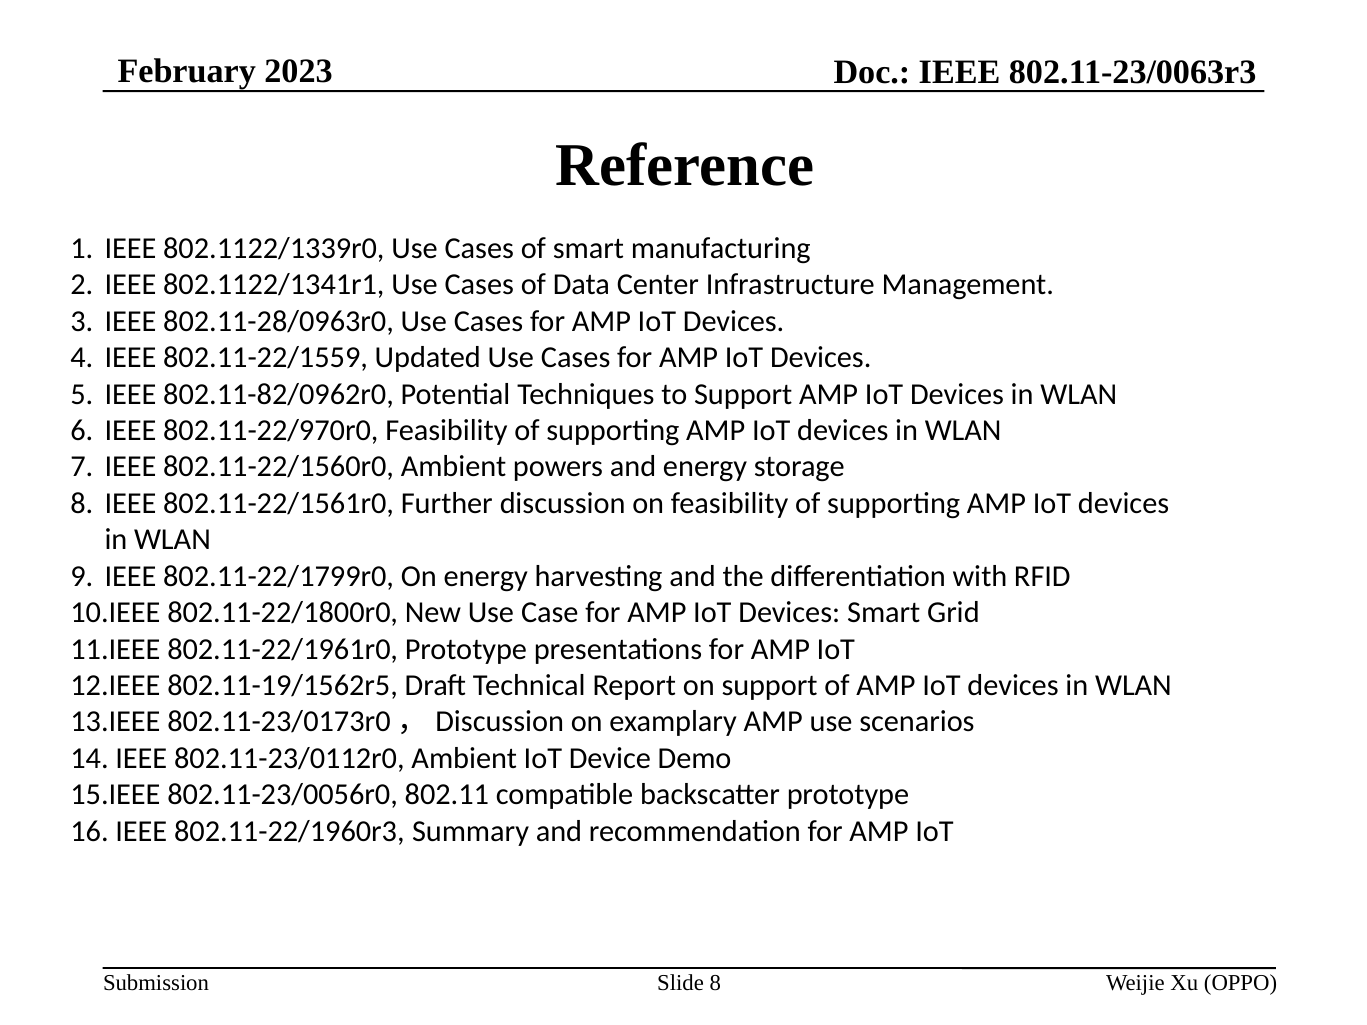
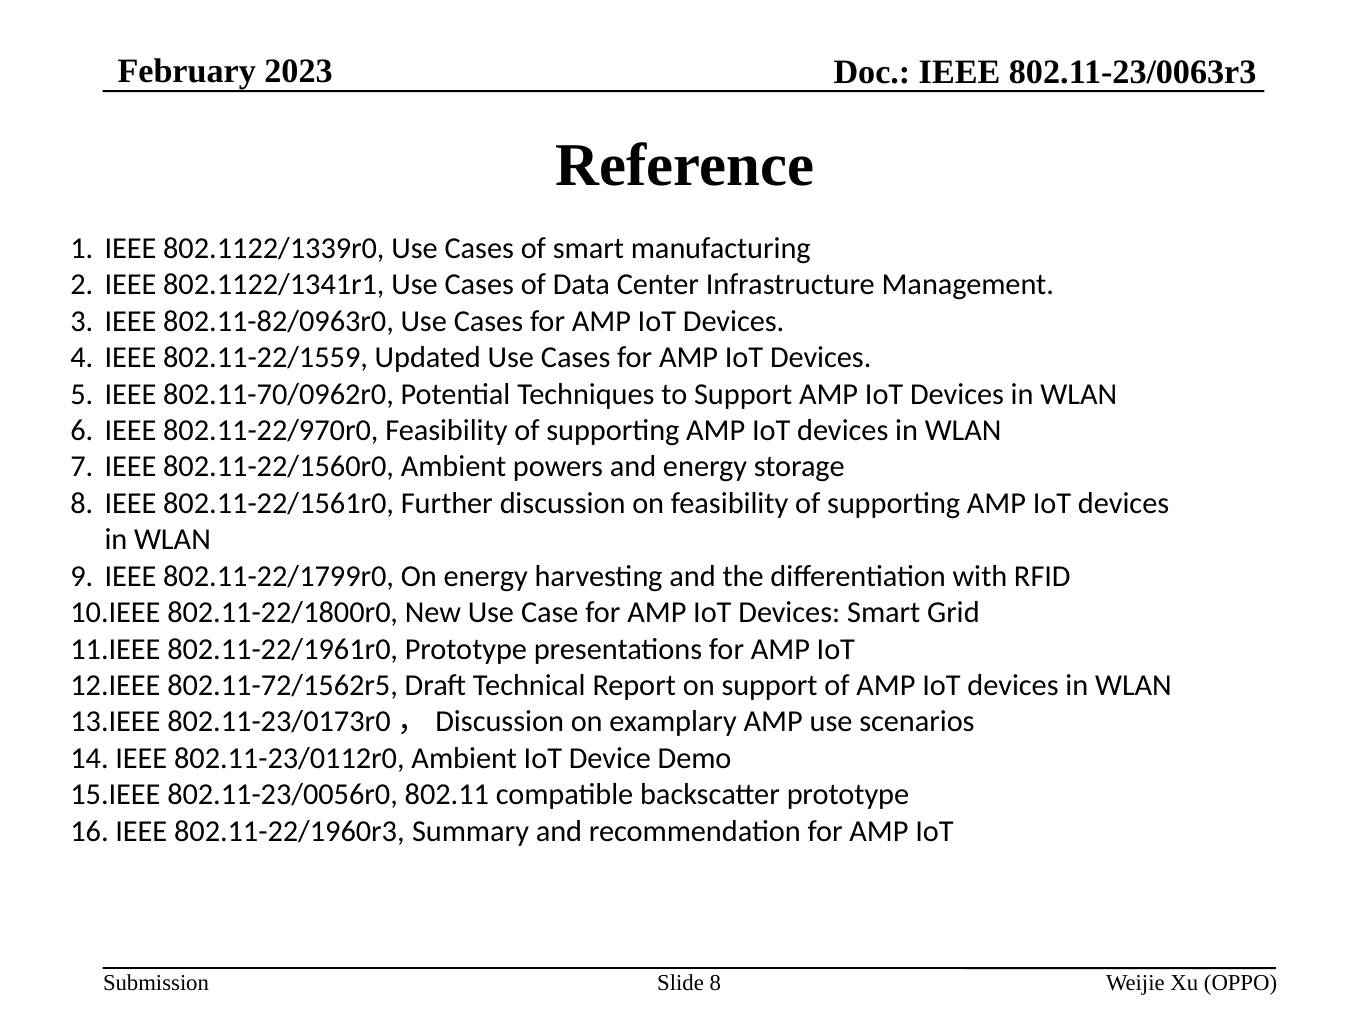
802.11-28/0963r0: 802.11-28/0963r0 -> 802.11-82/0963r0 (279, 321)
802.11-82/0962r0: 802.11-82/0962r0 -> 802.11-70/0962r0 (279, 394)
802.11-19/1562r5: 802.11-19/1562r5 -> 802.11-72/1562r5 (283, 686)
